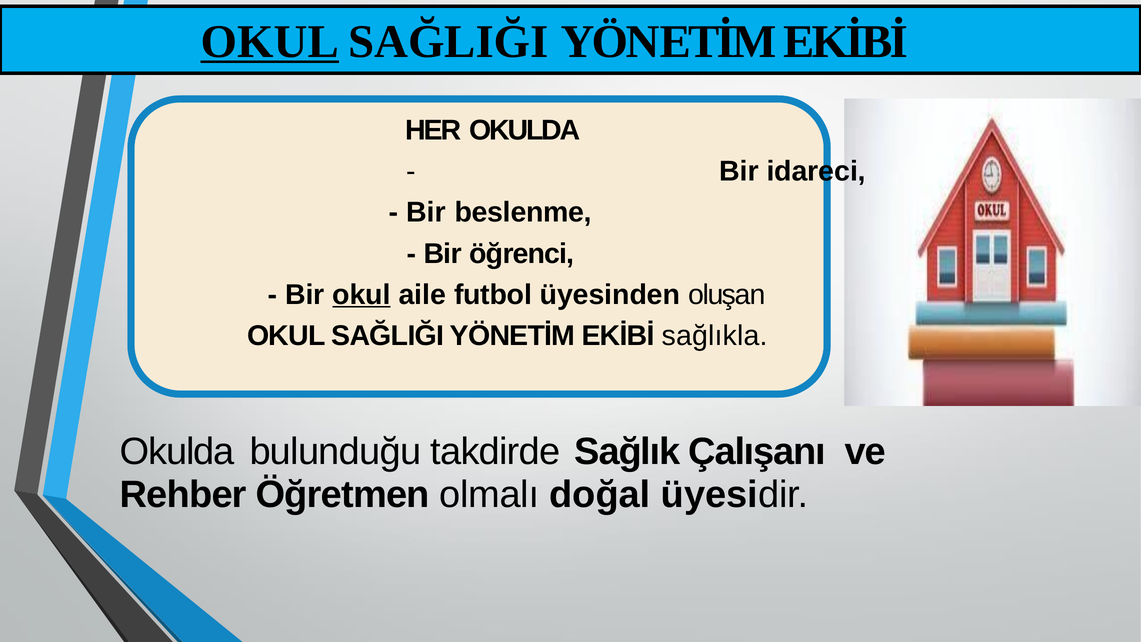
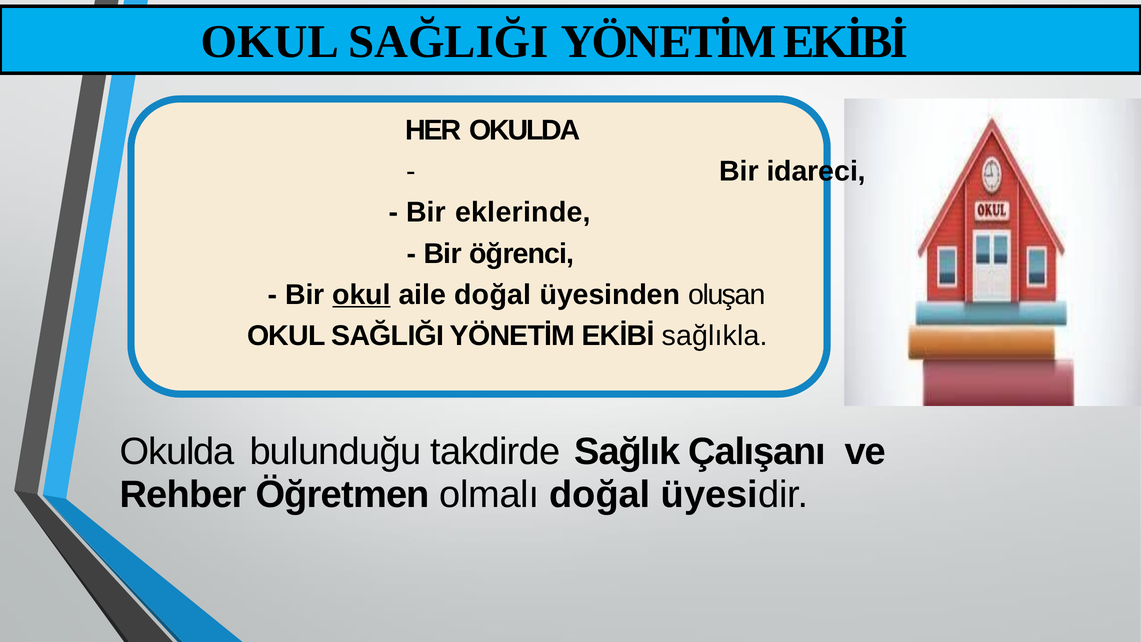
OKUL underline: present -> none (270, 42)
beslenme: beslenme -> eklerinde (523, 212)
aile futbol: futbol -> doğal (493, 295)
